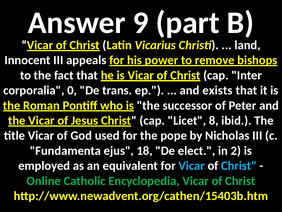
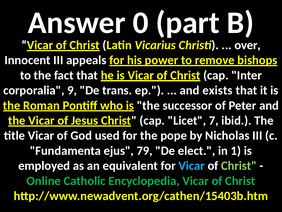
9: 9 -> 0 (141, 23)
land: land -> over (248, 45)
0: 0 -> 9 (72, 90)
8: 8 -> 7 (214, 120)
18: 18 -> 79 (145, 150)
2: 2 -> 1 (236, 150)
Christ colour: light blue -> light green (239, 165)
